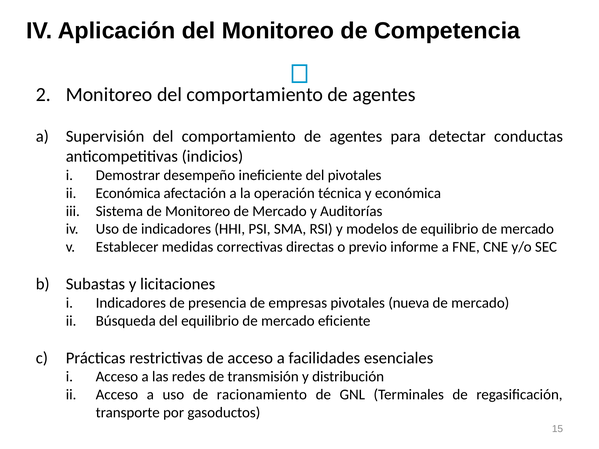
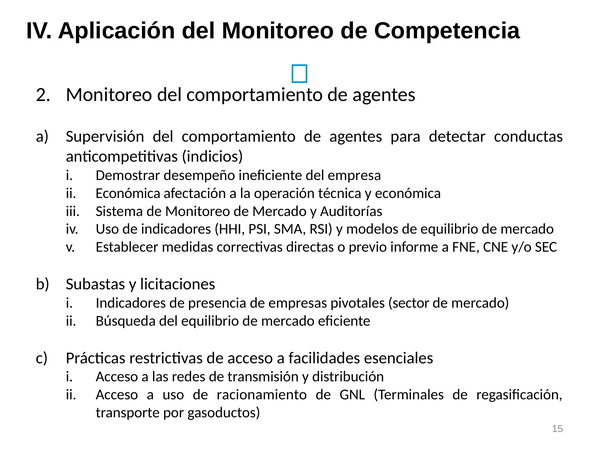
del pivotales: pivotales -> empresa (354, 175)
nueva: nueva -> sector (409, 303)
